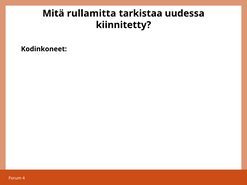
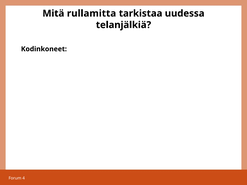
kiinnitetty: kiinnitetty -> telanjälkiä (123, 25)
